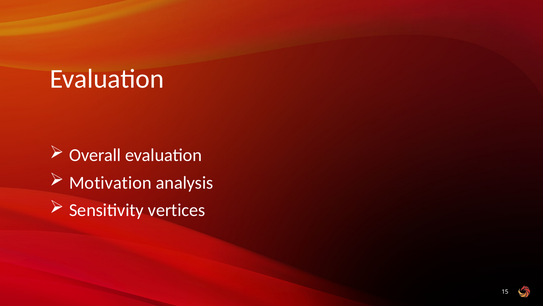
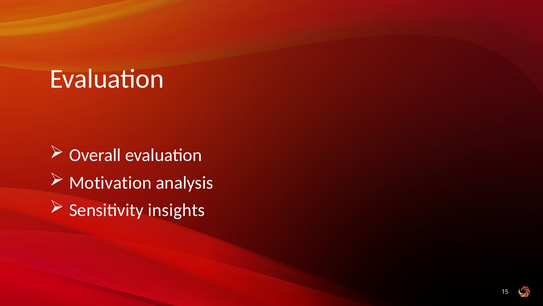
vertices: vertices -> insights (176, 210)
